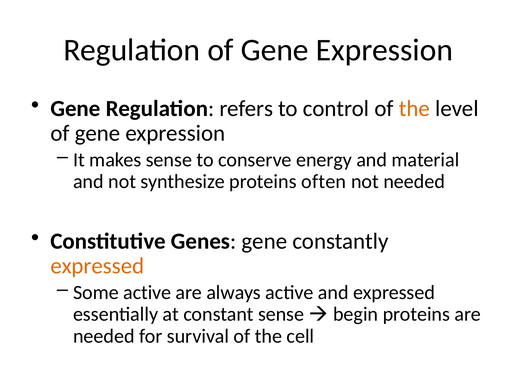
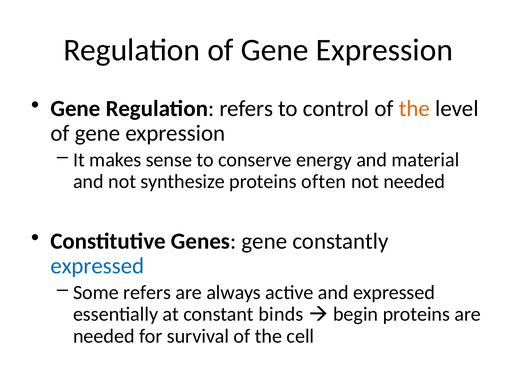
expressed colour: orange -> blue (97, 266)
Some active: active -> refers (147, 292)
constant sense: sense -> binds (281, 314)
